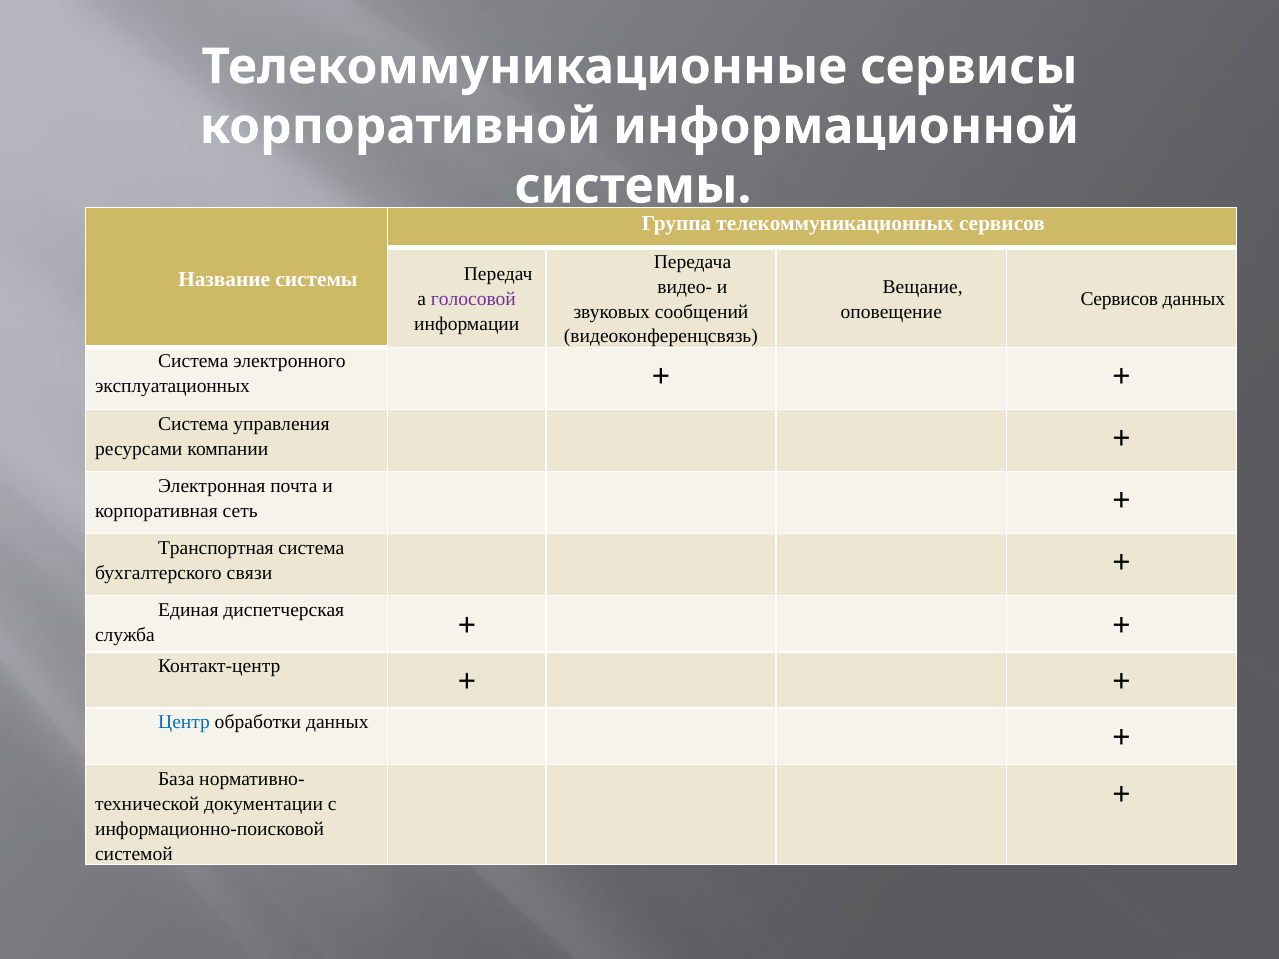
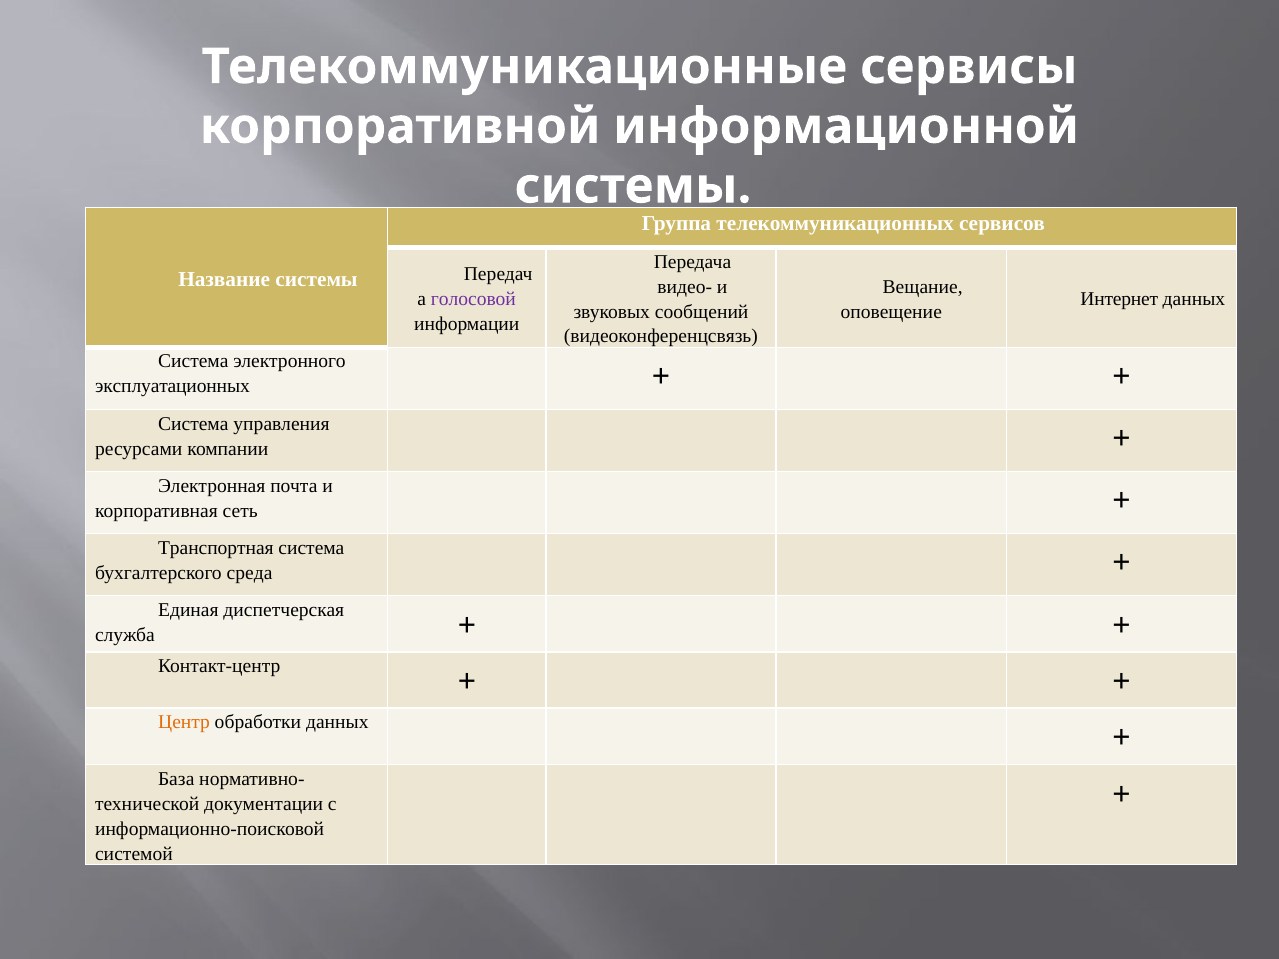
Сервисов: Сервисов -> Интернет (1119, 299)
связи: связи -> среда (250, 573)
Центр colour: blue -> orange (184, 723)
